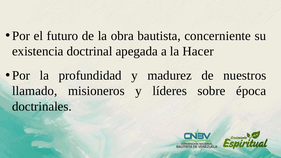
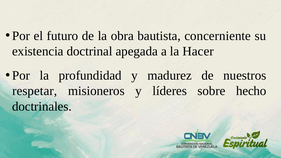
llamado: llamado -> respetar (35, 91)
época: época -> hecho (251, 91)
